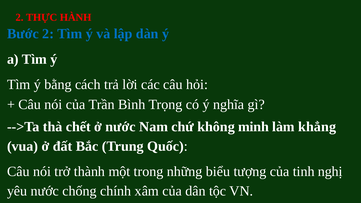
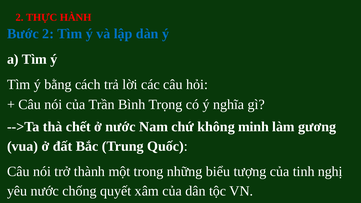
khẳng: khẳng -> gương (317, 127)
chính: chính -> quyết (116, 191)
